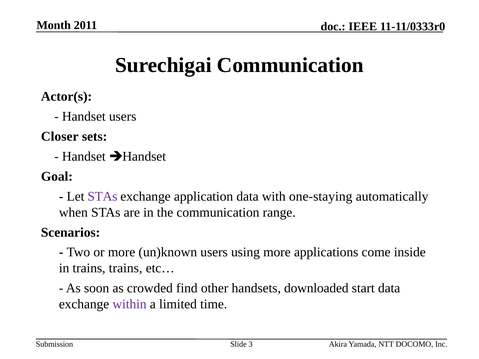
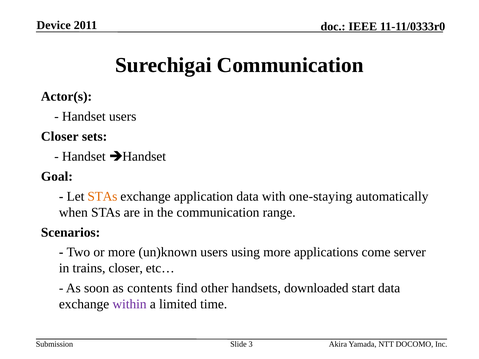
Month: Month -> Device (54, 25)
STAs colour: purple -> orange (102, 197)
inside: inside -> server (410, 252)
trains trains: trains -> closer (126, 268)
crowded: crowded -> contents (150, 288)
